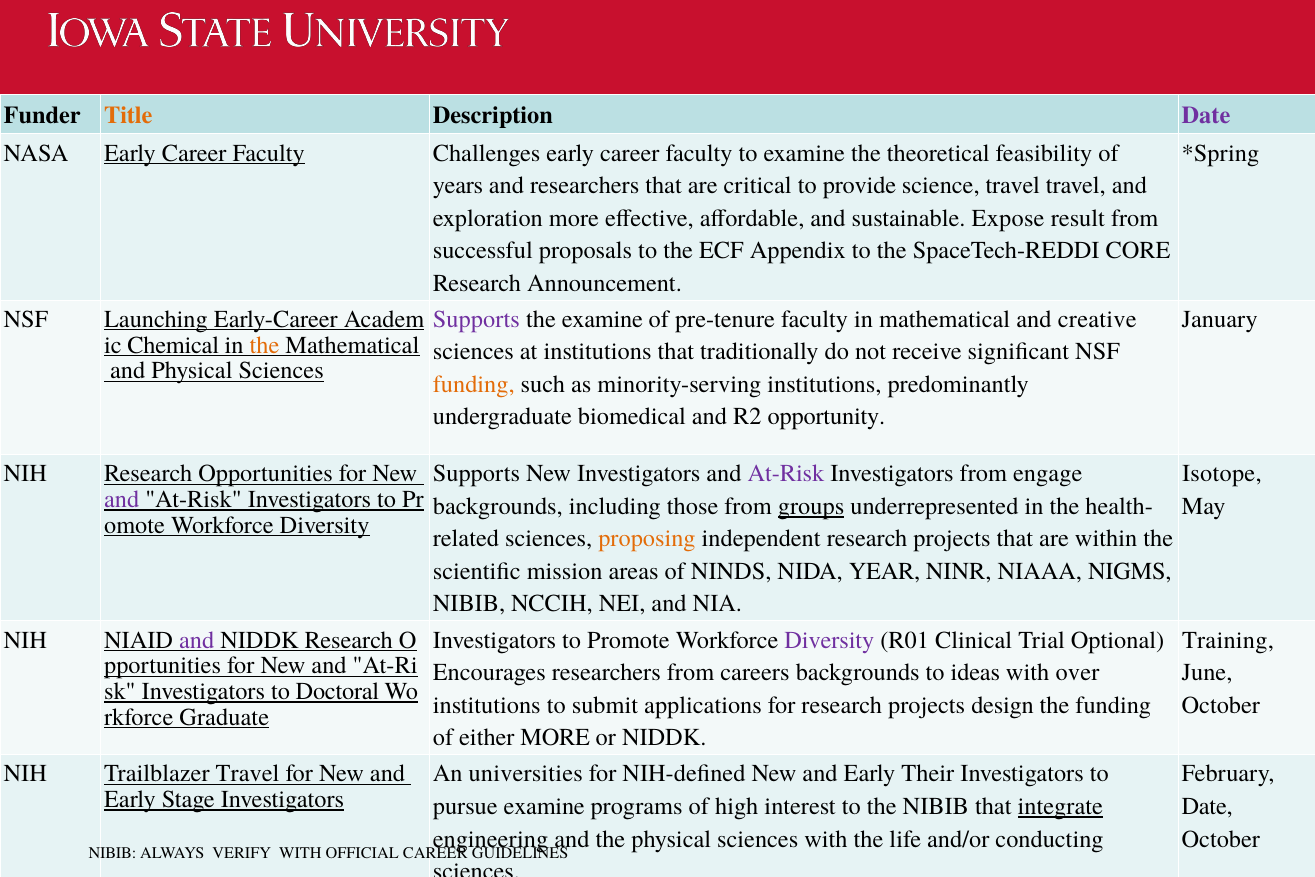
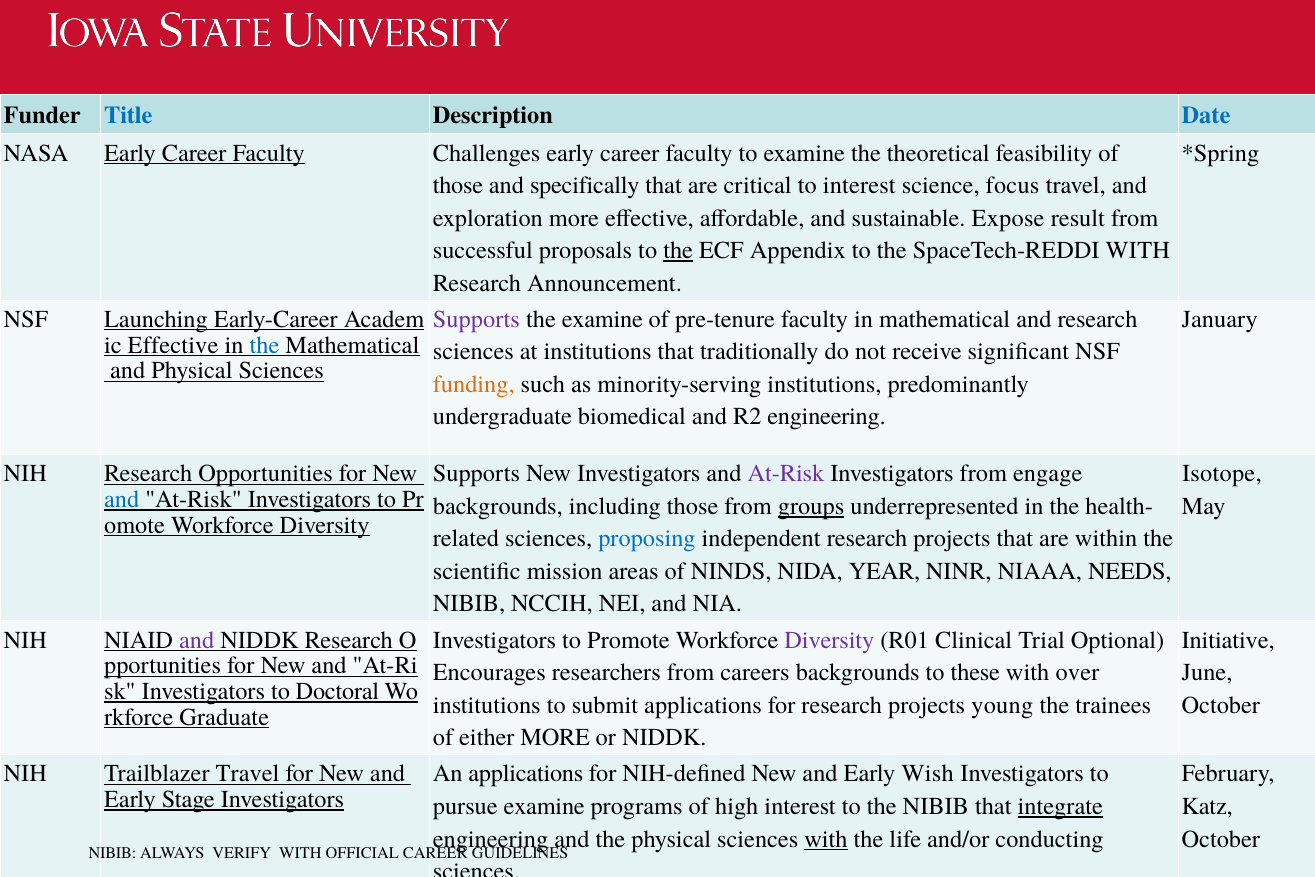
Title colour: orange -> blue (128, 115)
Date colour: purple -> blue (1206, 115)
years: years -> those (458, 186)
and researchers: researchers -> specifically (585, 186)
to provide: provide -> interest (859, 186)
science travel: travel -> focus (1013, 186)
the underline: none -> present (678, 251)
SpaceTech-REDDI CORE: CORE -> WITH (1138, 251)
and creative: creative -> research (1098, 319)
Chemical: Chemical -> Effective (173, 345)
the colour: orange -> blue (265, 345)
R2 opportunity: opportunity -> engineering (826, 417)
and colour: purple -> blue (122, 499)
proposing colour: orange -> blue (647, 539)
NIGMS: NIGMS -> NEEDS (1130, 571)
Training: Training -> Initiative (1228, 640)
ideas: ideas -> these (975, 672)
design: design -> young (1002, 705)
the funding: funding -> trainees (1113, 705)
An universities: universities -> applications (526, 774)
Their: Their -> Wish (928, 774)
Date: Date -> Katz (1207, 806)
with underline: none -> present (826, 839)
